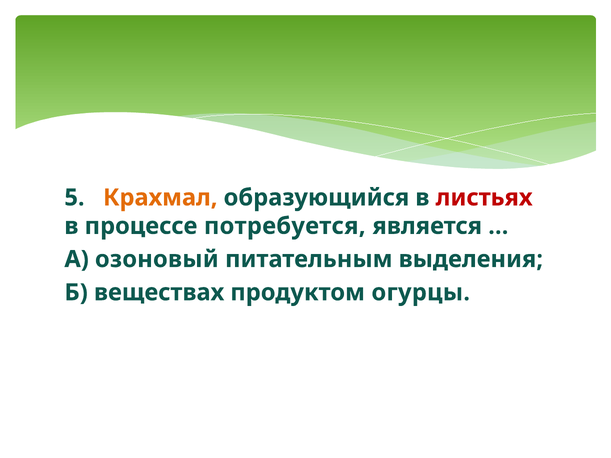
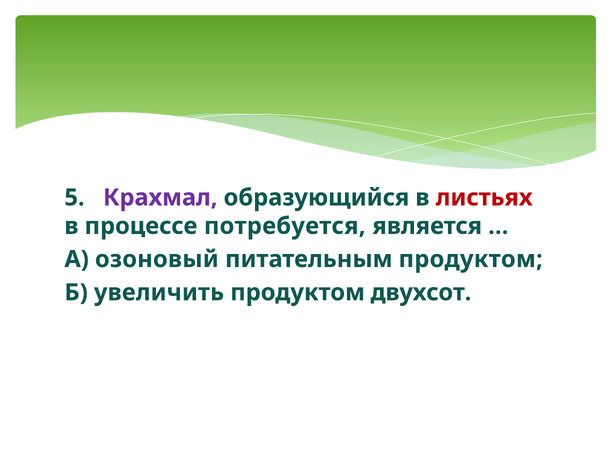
Крахмал colour: orange -> purple (160, 198)
питательным выделения: выделения -> продуктом (471, 259)
веществах: веществах -> увеличить (159, 293)
огурцы: огурцы -> двухсот (421, 293)
